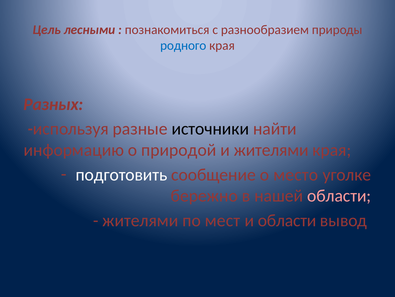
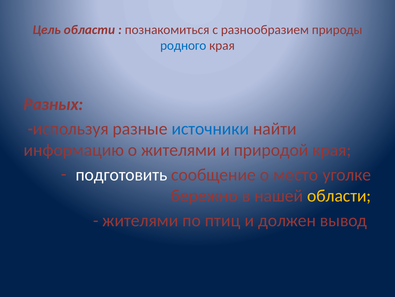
Цель лесными: лесными -> области (89, 30)
источники colour: black -> blue (210, 129)
о природой: природой -> жителями (179, 150)
и жителями: жителями -> природой (271, 150)
области colour: pink -> yellow (339, 195)
мест: мест -> птиц (223, 220)
и области: области -> должен (287, 220)
